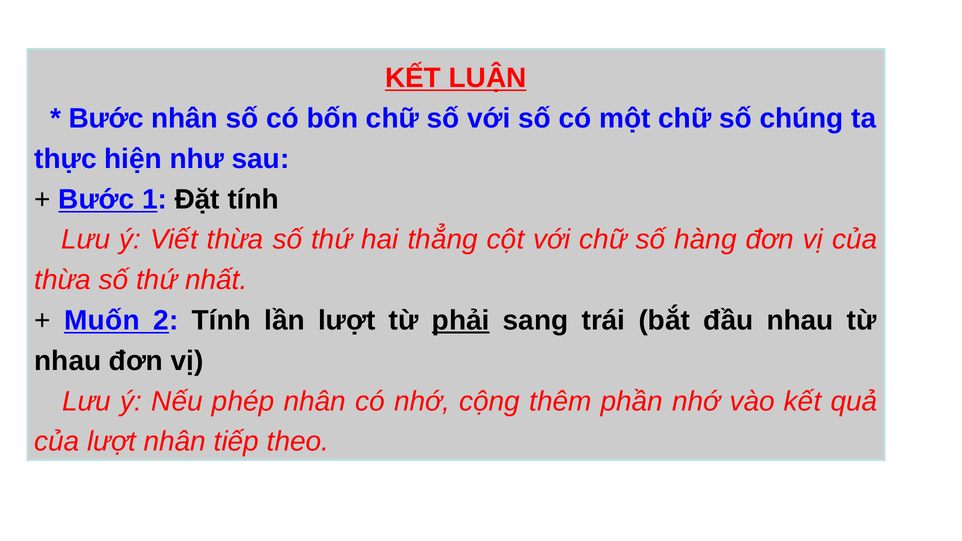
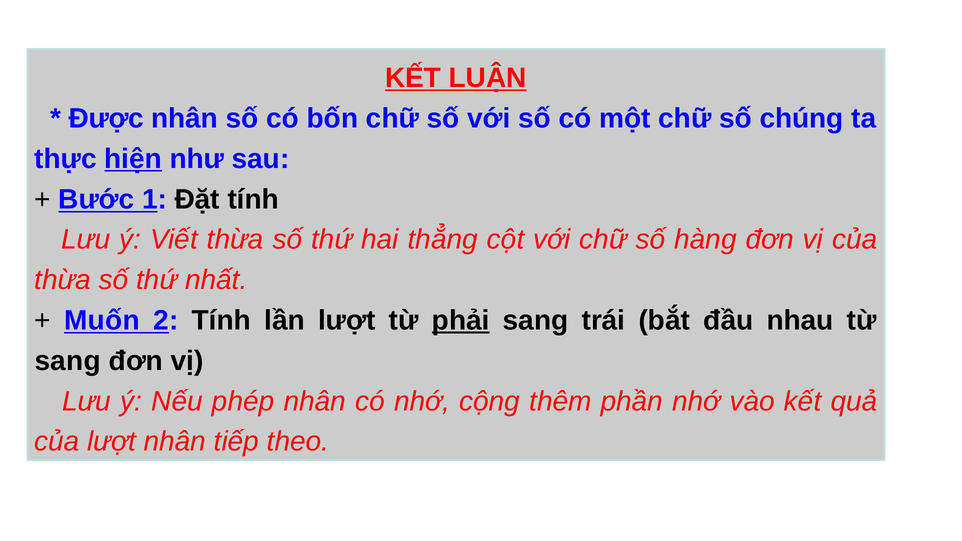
Bước: Bước -> Được (106, 118)
hiện underline: none -> present (133, 159)
nhau: nhau -> sang (68, 361)
